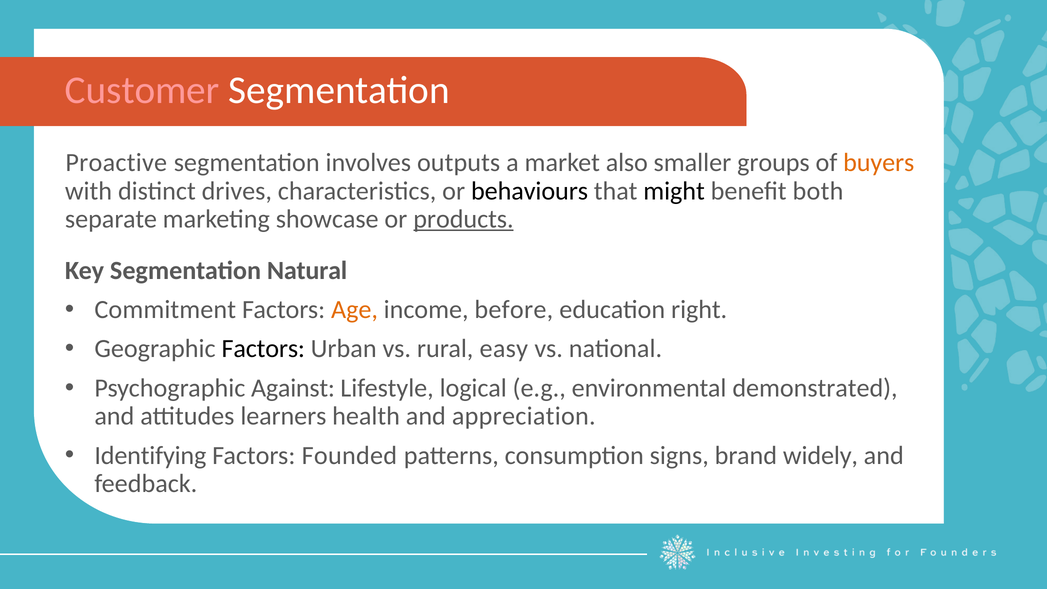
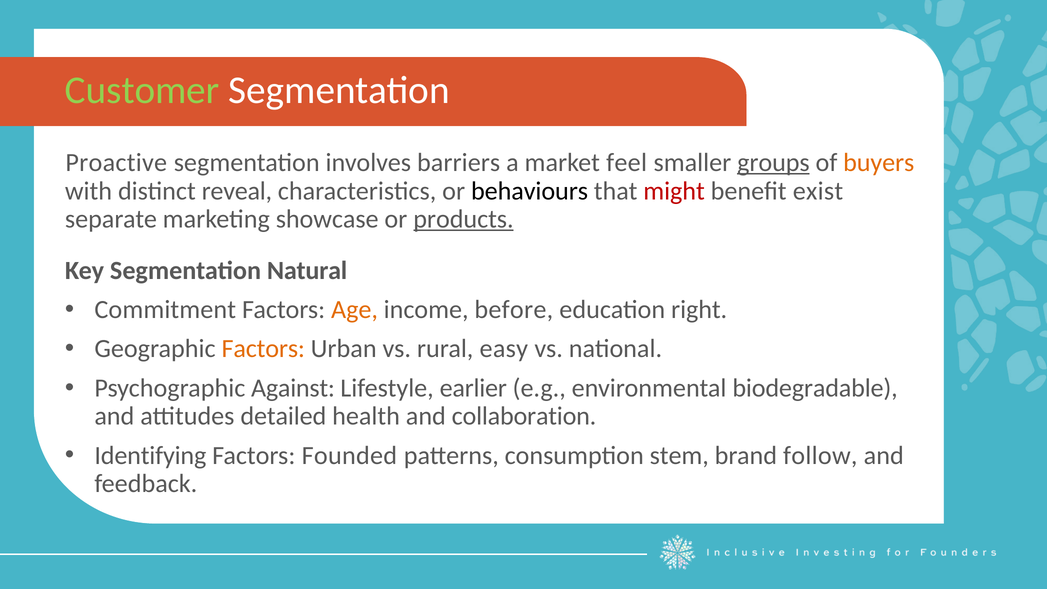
Customer colour: pink -> light green (142, 90)
outputs: outputs -> barriers (459, 163)
also: also -> feel (627, 163)
groups underline: none -> present (773, 163)
drives: drives -> reveal (237, 191)
might colour: black -> red (674, 191)
both: both -> exist (818, 191)
Factors colour: black -> orange (263, 349)
logical: logical -> earlier (473, 388)
demonstrated: demonstrated -> biodegradable (815, 388)
learners: learners -> detailed (283, 416)
appreciation: appreciation -> collaboration (524, 416)
signs: signs -> stem (679, 455)
widely: widely -> follow (820, 455)
